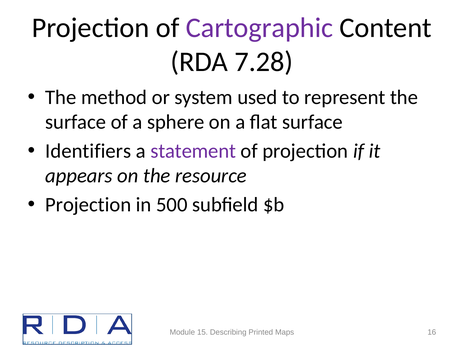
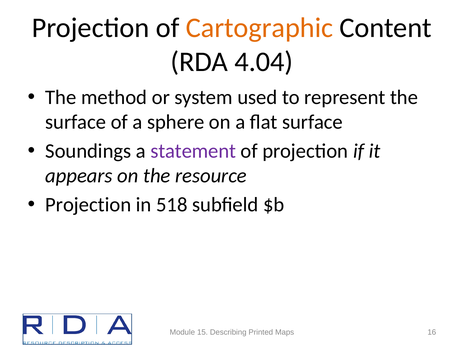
Cartographic colour: purple -> orange (259, 28)
7.28: 7.28 -> 4.04 (264, 62)
Identifiers: Identifiers -> Soundings (88, 151)
500: 500 -> 518 (172, 205)
